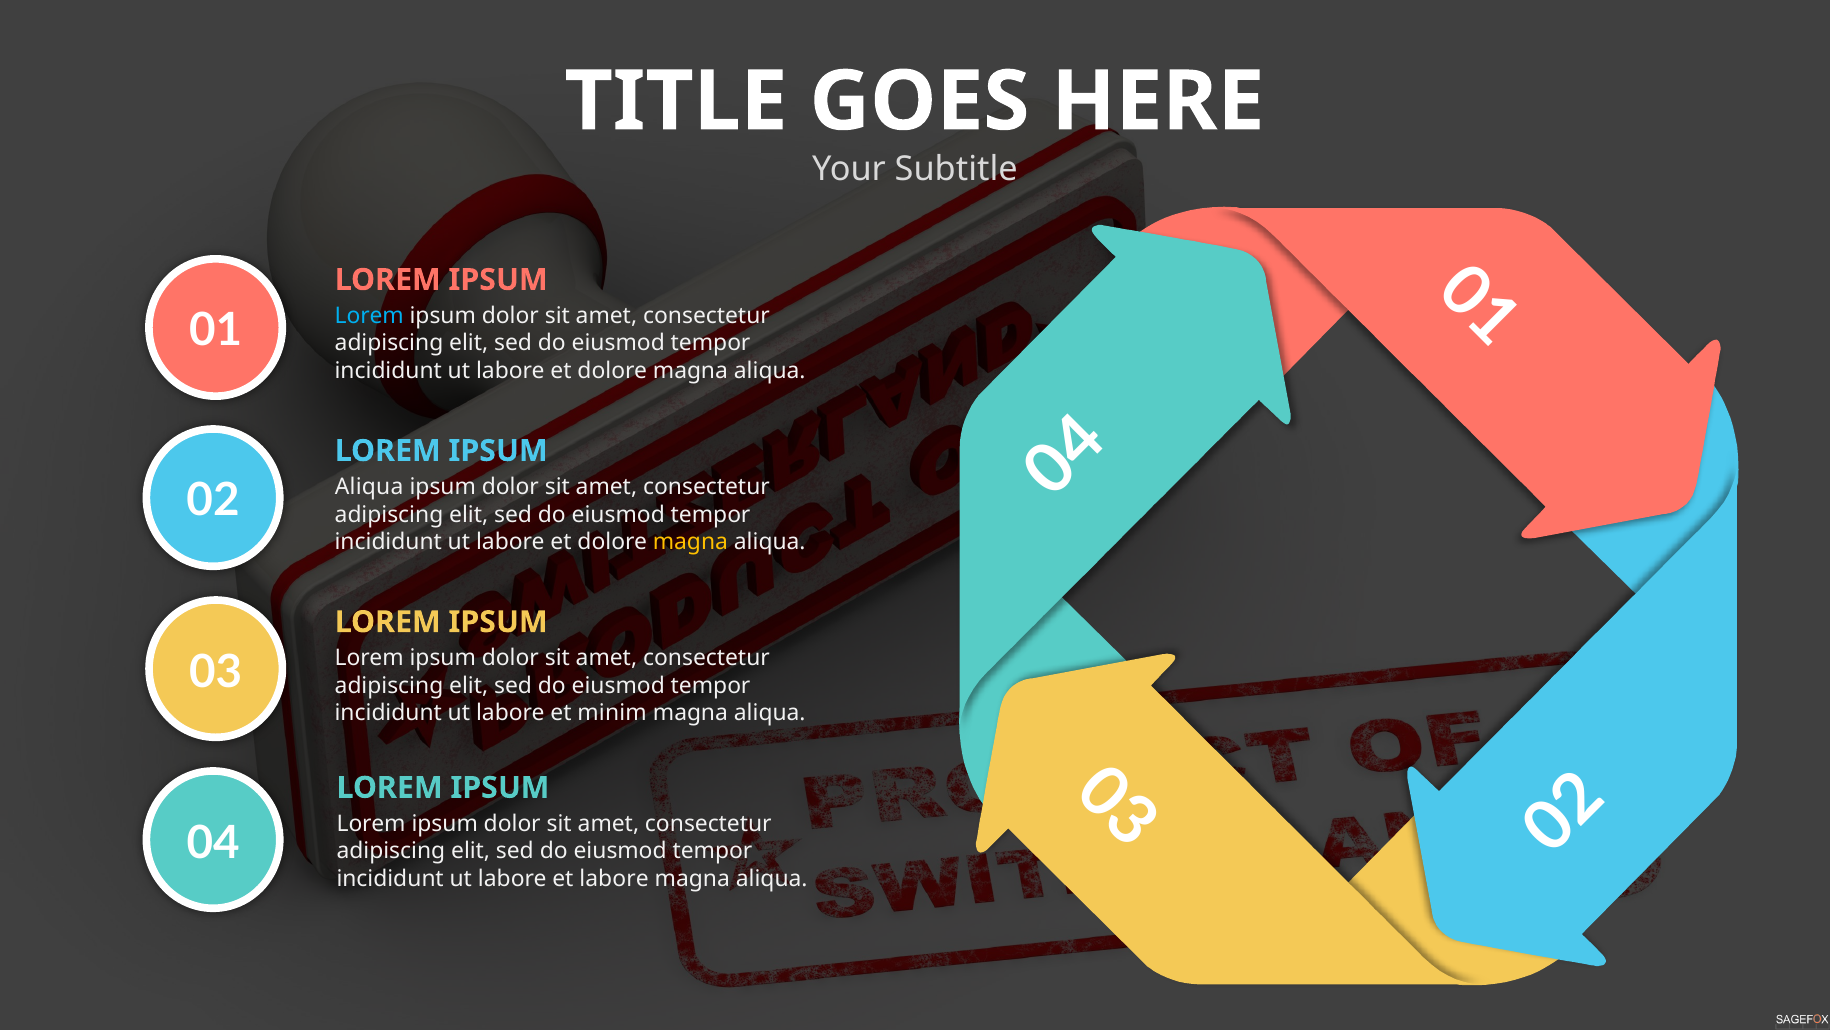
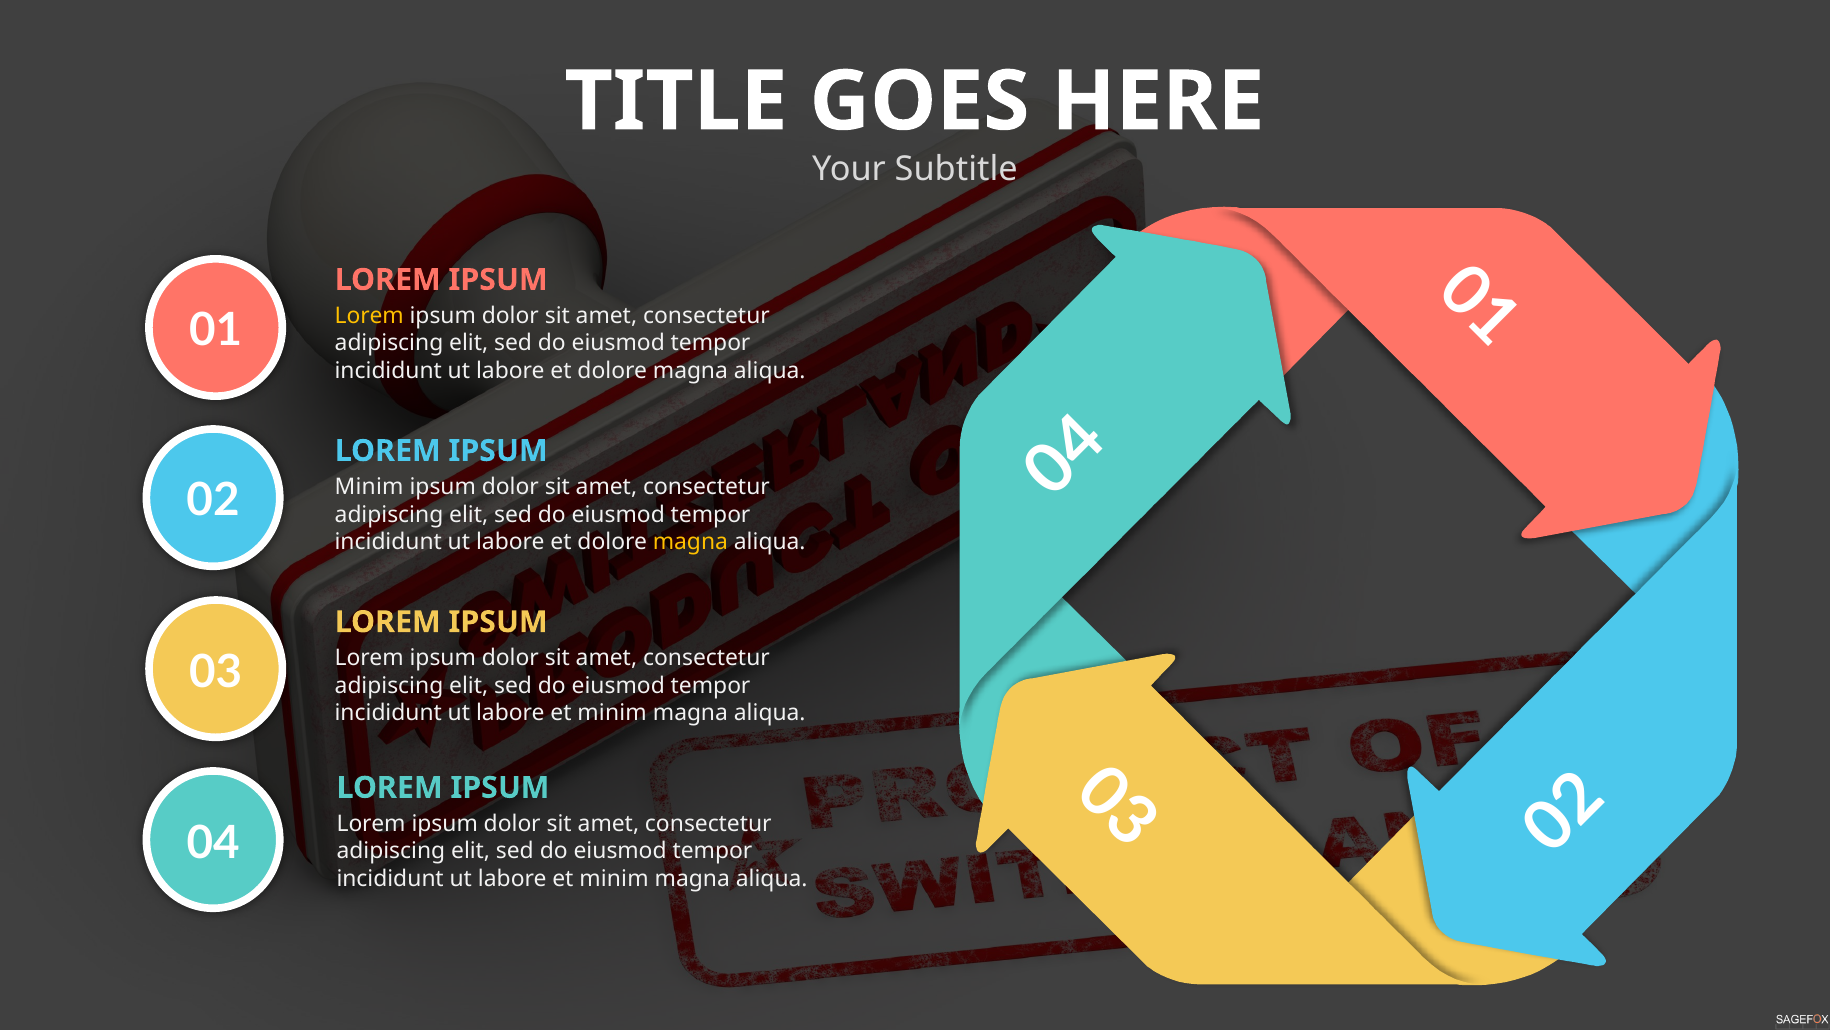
Lorem colour: light blue -> yellow (369, 316)
Aliqua: Aliqua -> Minim (369, 487)
labore: labore -> minim (614, 878)
